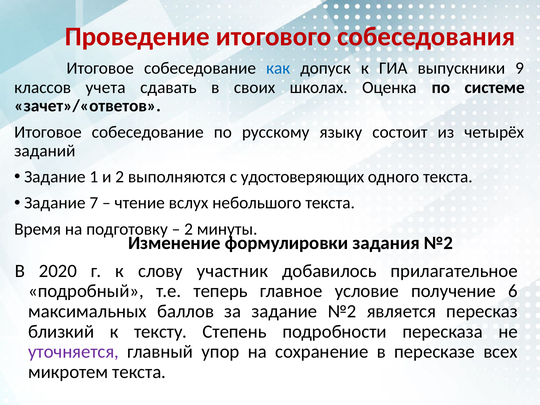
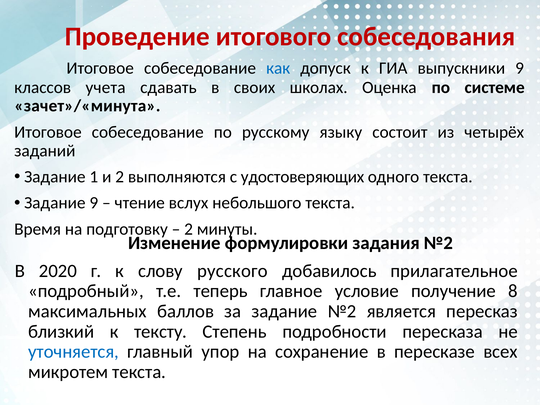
зачет»/«ответов: зачет»/«ответов -> зачет»/«минута (87, 106)
Задание 7: 7 -> 9 (94, 203)
участник: участник -> русского (232, 271)
6: 6 -> 8 (513, 291)
уточняется colour: purple -> blue (74, 352)
